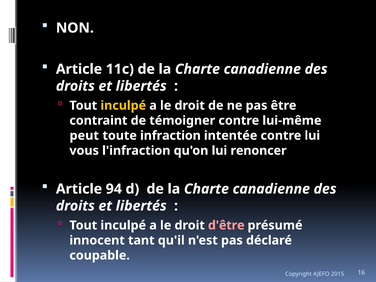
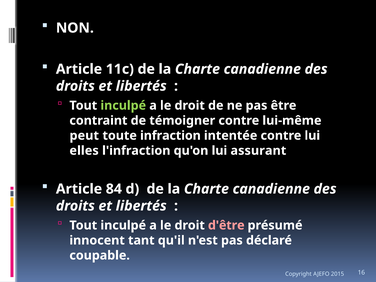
inculpé colour: yellow -> light green (123, 105)
vous: vous -> elles (84, 151)
renoncer: renoncer -> assurant (258, 151)
94: 94 -> 84 (114, 189)
